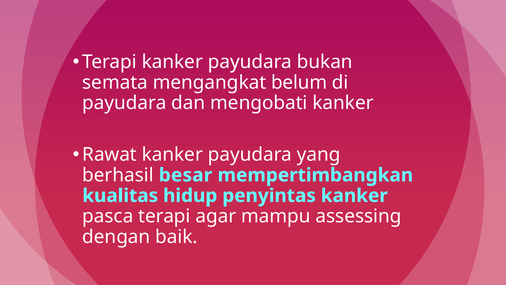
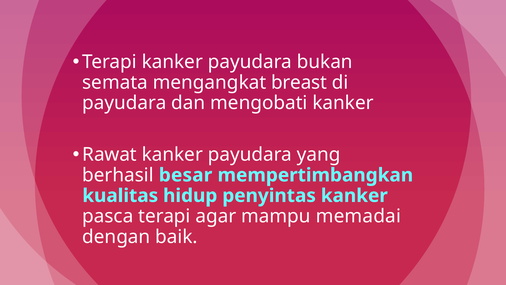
belum: belum -> breast (299, 82)
assessing: assessing -> memadai (358, 216)
